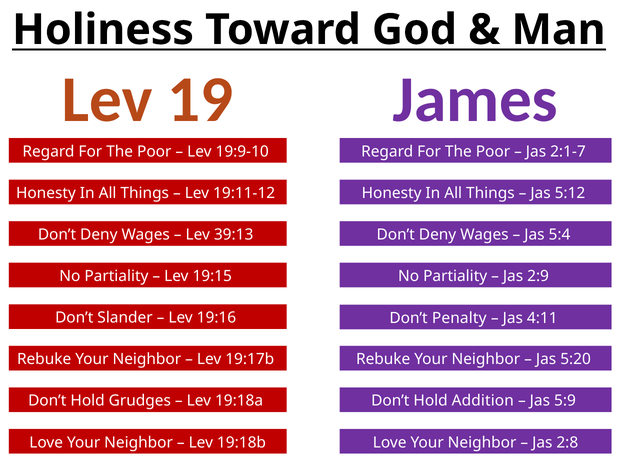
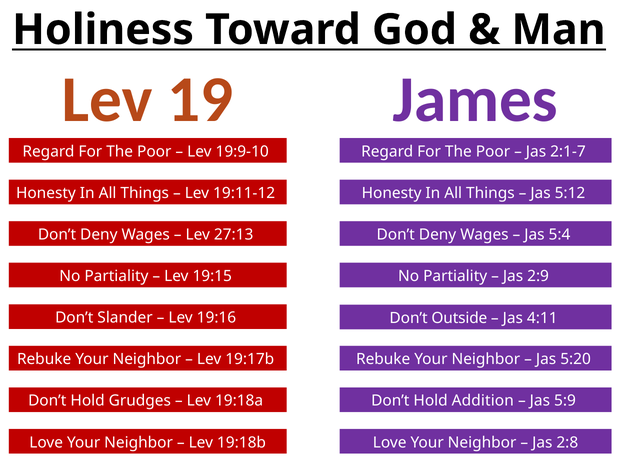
39:13: 39:13 -> 27:13 (234, 234)
Penalty: Penalty -> Outside (459, 318)
